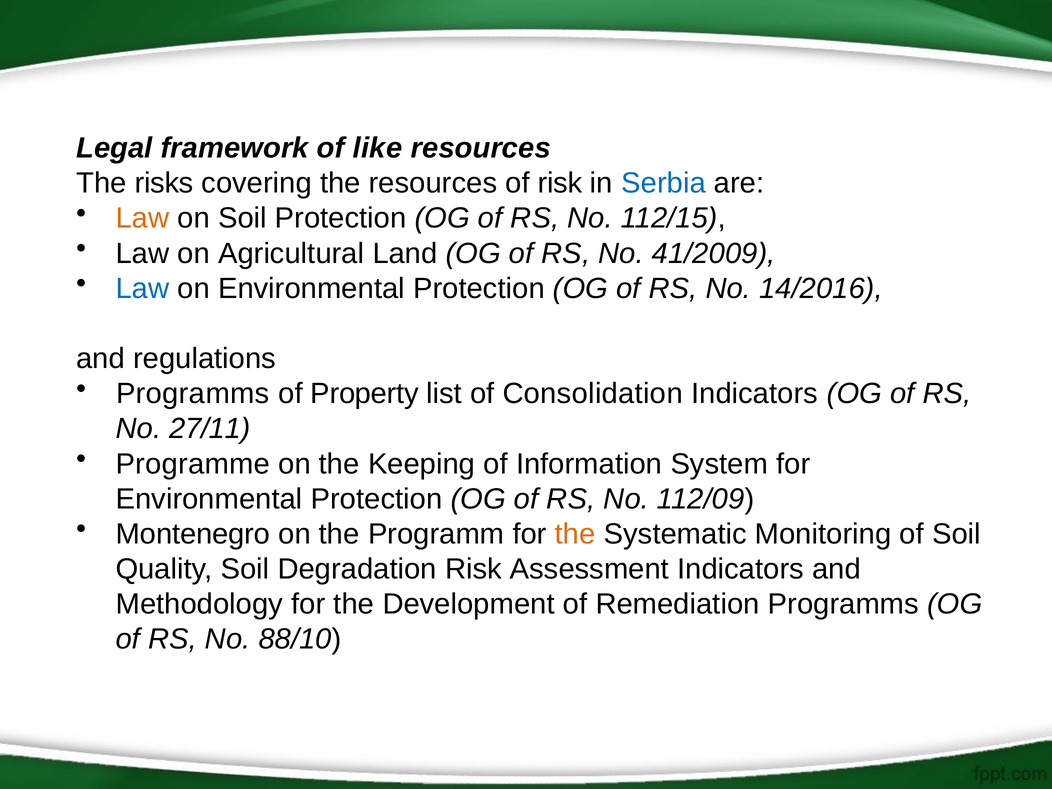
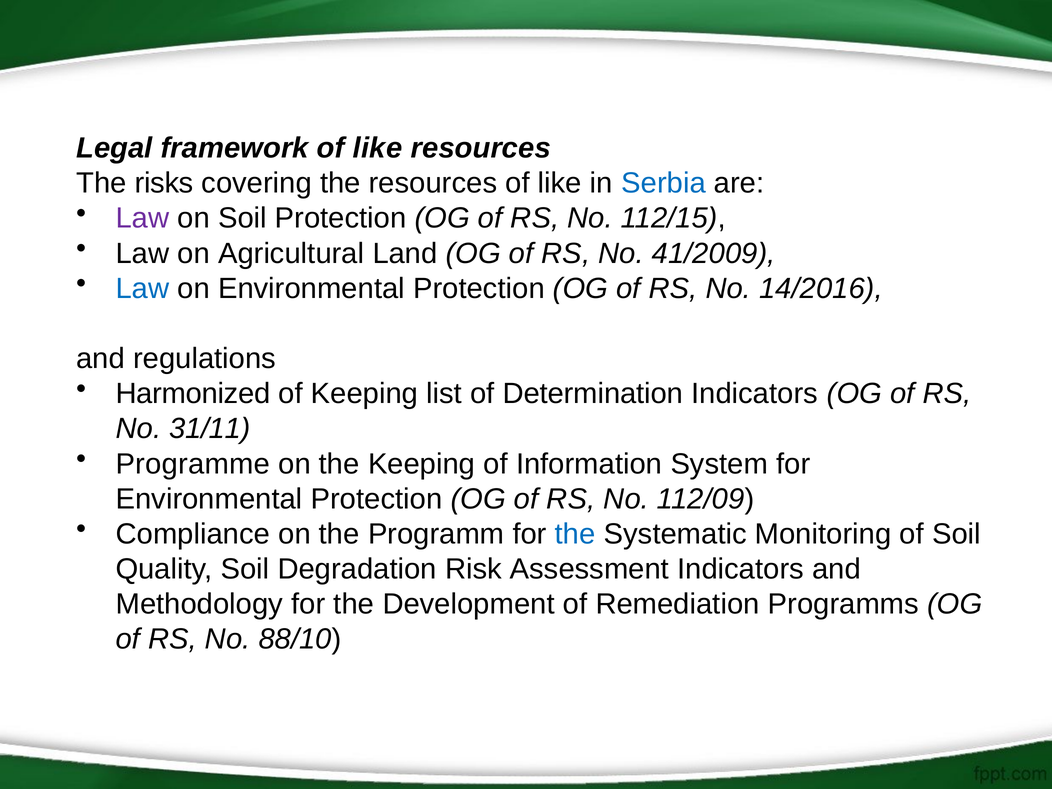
risk: risk -> like (560, 183)
Law colour: orange -> purple (142, 218)
Programms: Programms -> Harmonized (193, 394)
of Property: Property -> Keeping (364, 394)
Consolidation: Consolidation -> Determination (593, 394)
27/11: 27/11 -> 31/11 (210, 429)
Montenegro: Montenegro -> Compliance (193, 534)
the colour: orange -> blue (575, 534)
